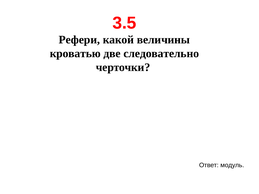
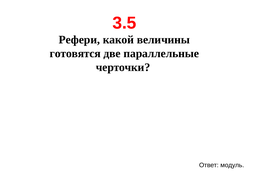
кроватью: кроватью -> готовятся (75, 54)
следовательно: следовательно -> параллельные (161, 54)
